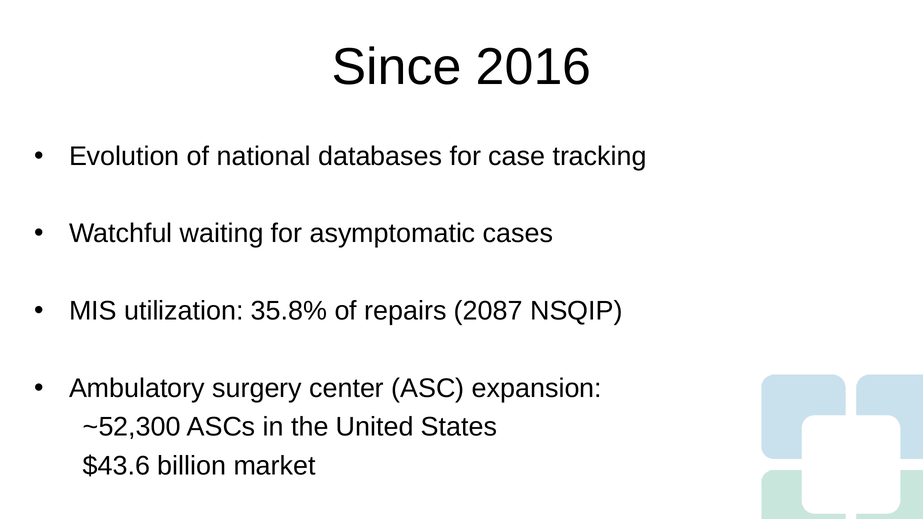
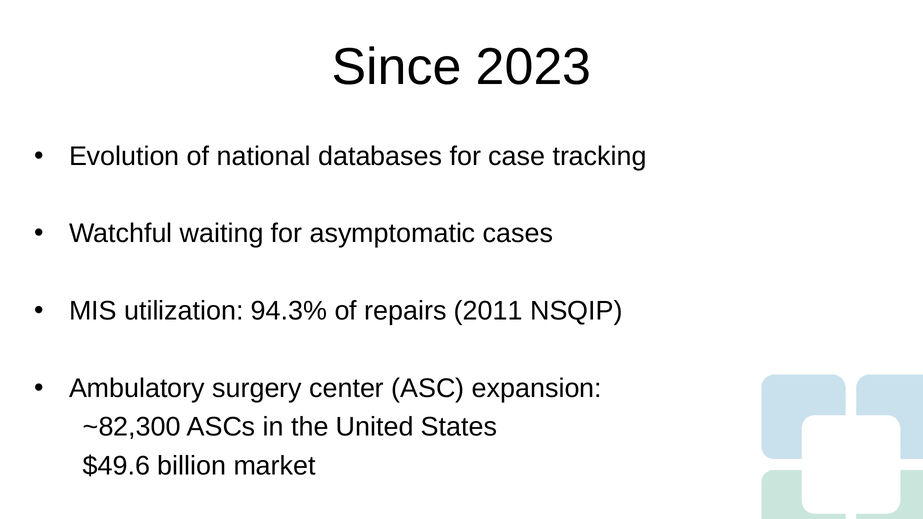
2016: 2016 -> 2023 (534, 67)
35.8%: 35.8% -> 94.3% (289, 311)
2087: 2087 -> 2011 (488, 311)
~52,300: ~52,300 -> ~82,300 (132, 427)
$43.6: $43.6 -> $49.6 (116, 466)
